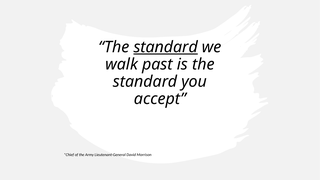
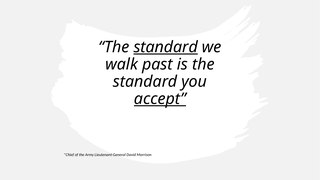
accept underline: none -> present (160, 99)
